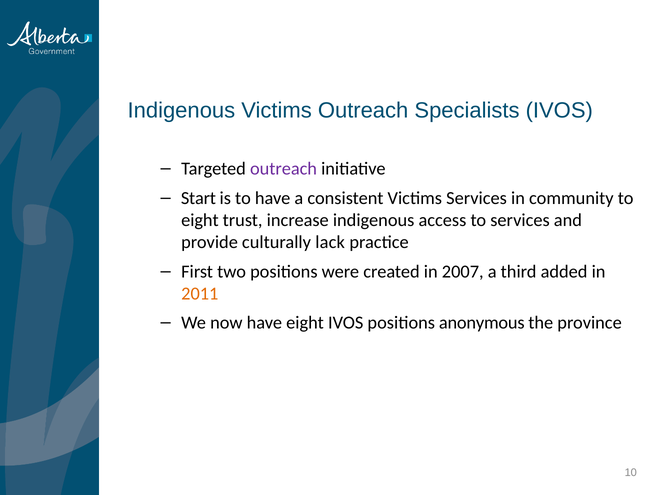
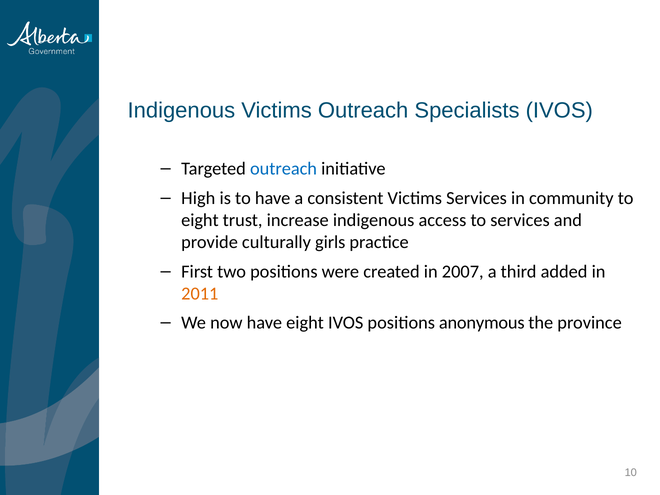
outreach colour: purple -> blue (284, 169)
Start: Start -> High (198, 198)
lack: lack -> girls (330, 242)
